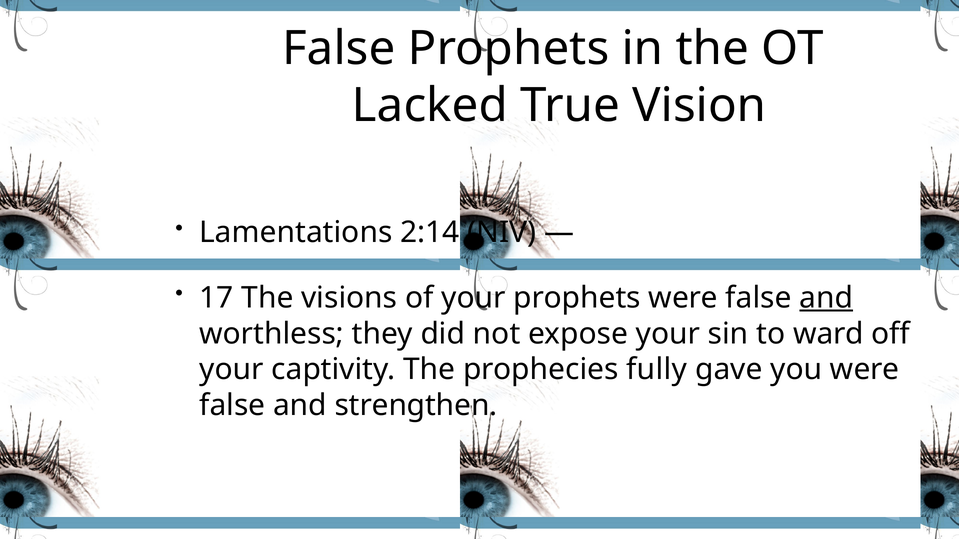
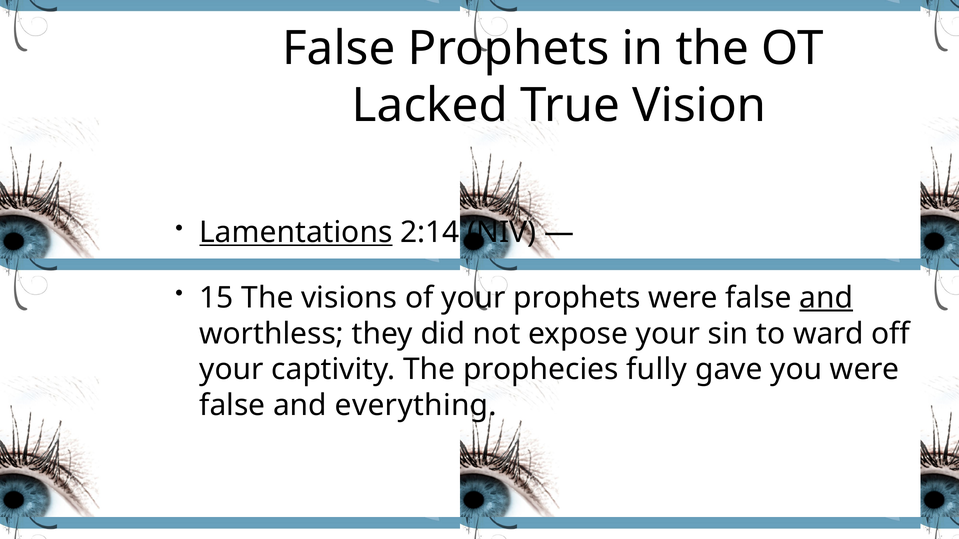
Lamentations underline: none -> present (296, 233)
17: 17 -> 15 (216, 298)
strengthen: strengthen -> everything (416, 406)
